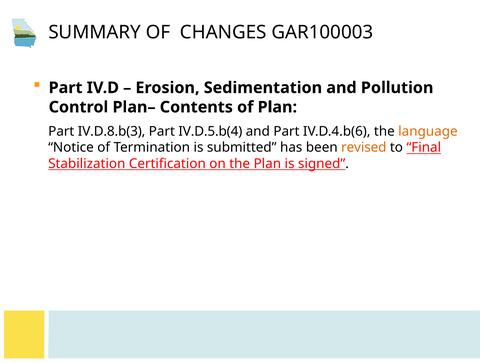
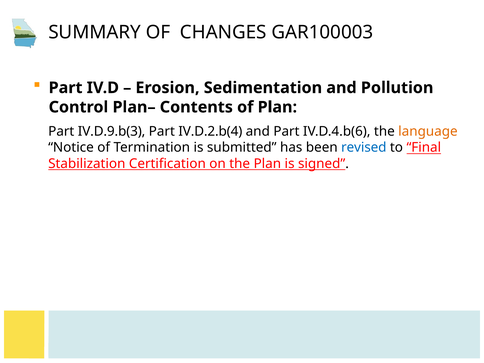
IV.D.8.b(3: IV.D.8.b(3 -> IV.D.9.b(3 (112, 131)
IV.D.5.b(4: IV.D.5.b(4 -> IV.D.2.b(4 (210, 131)
revised colour: orange -> blue (364, 148)
